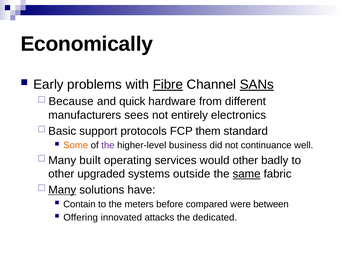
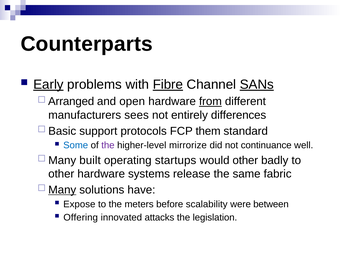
Economically: Economically -> Counterparts (87, 44)
Early underline: none -> present (48, 85)
Because: Because -> Arranged (71, 102)
quick: quick -> open (132, 102)
from underline: none -> present (210, 102)
electronics: electronics -> differences (239, 115)
Some colour: orange -> blue (76, 146)
business: business -> mirrorize (188, 146)
services: services -> startups (176, 161)
other upgraded: upgraded -> hardware (101, 174)
outside: outside -> release (192, 174)
same underline: present -> none (247, 174)
Contain: Contain -> Expose (79, 205)
compared: compared -> scalability (207, 205)
dedicated: dedicated -> legislation (215, 218)
